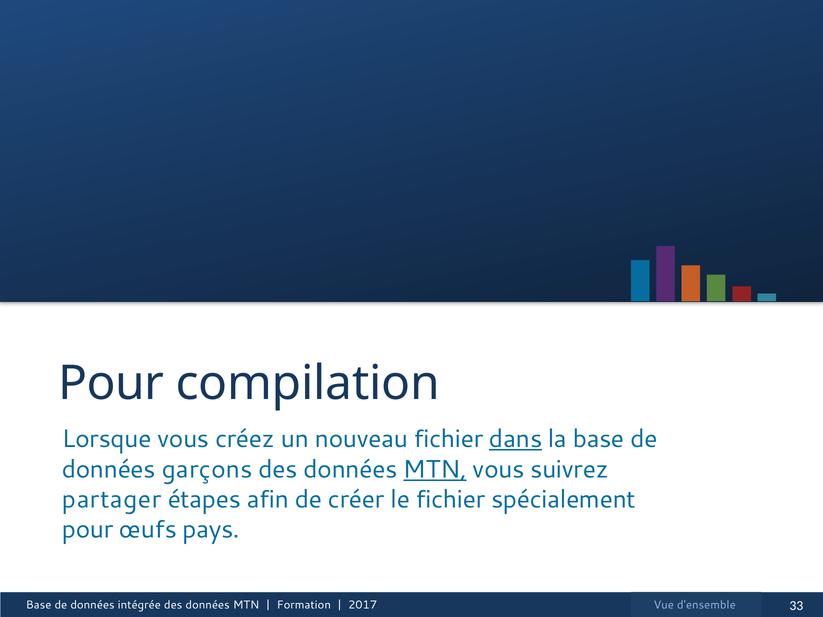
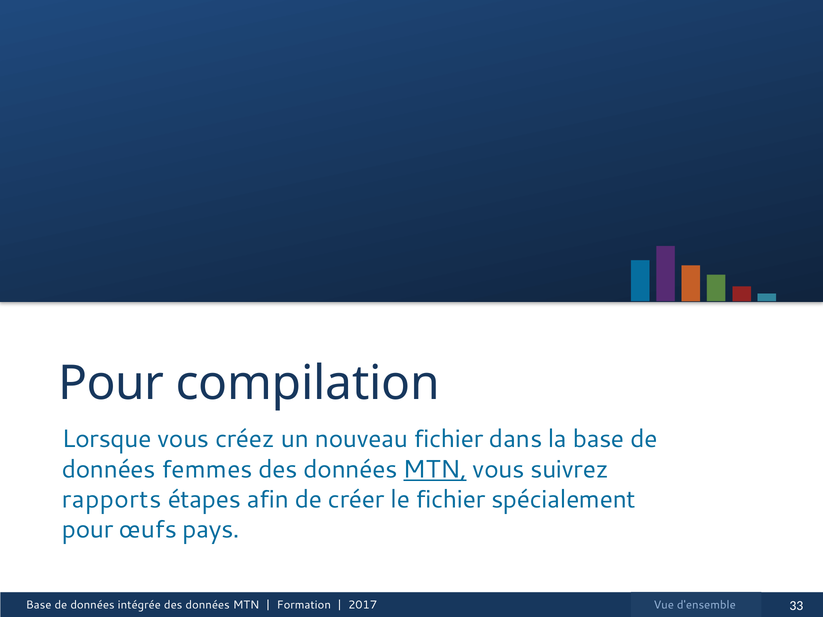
dans underline: present -> none (516, 439)
garçons: garçons -> femmes (207, 469)
partager: partager -> rapports (112, 500)
